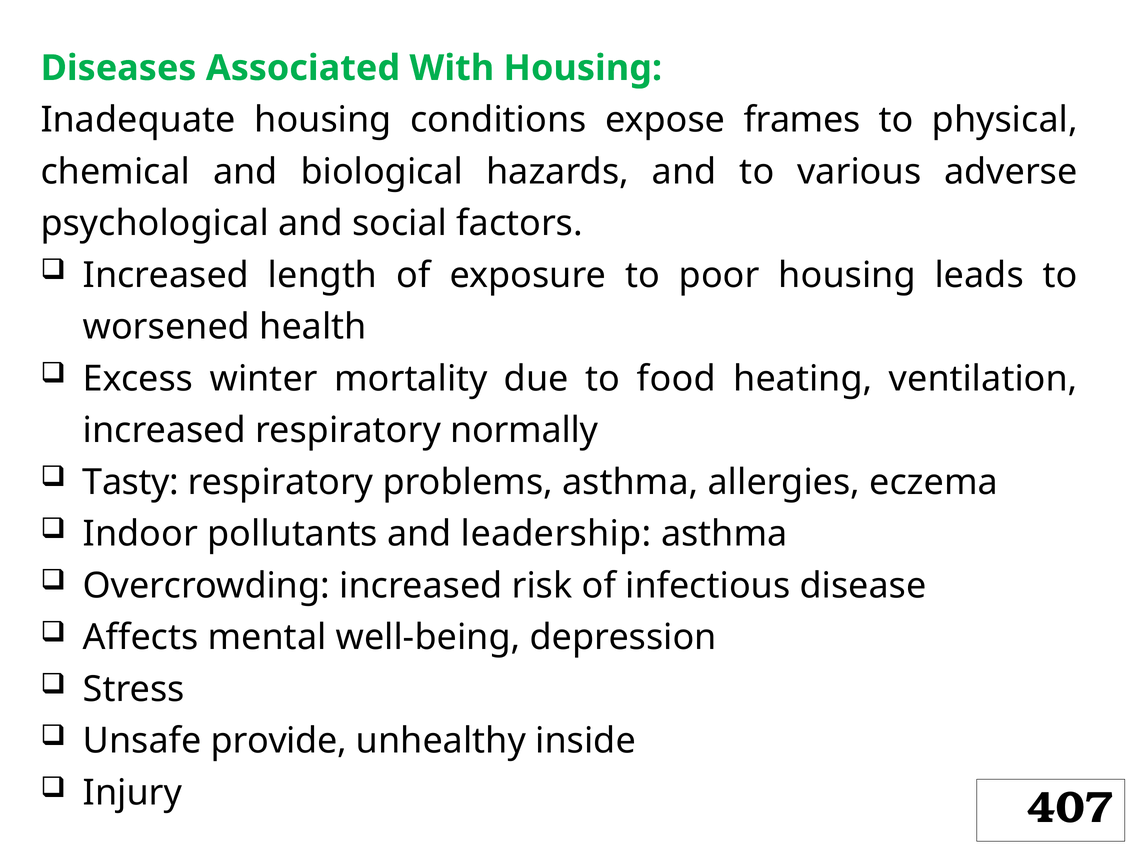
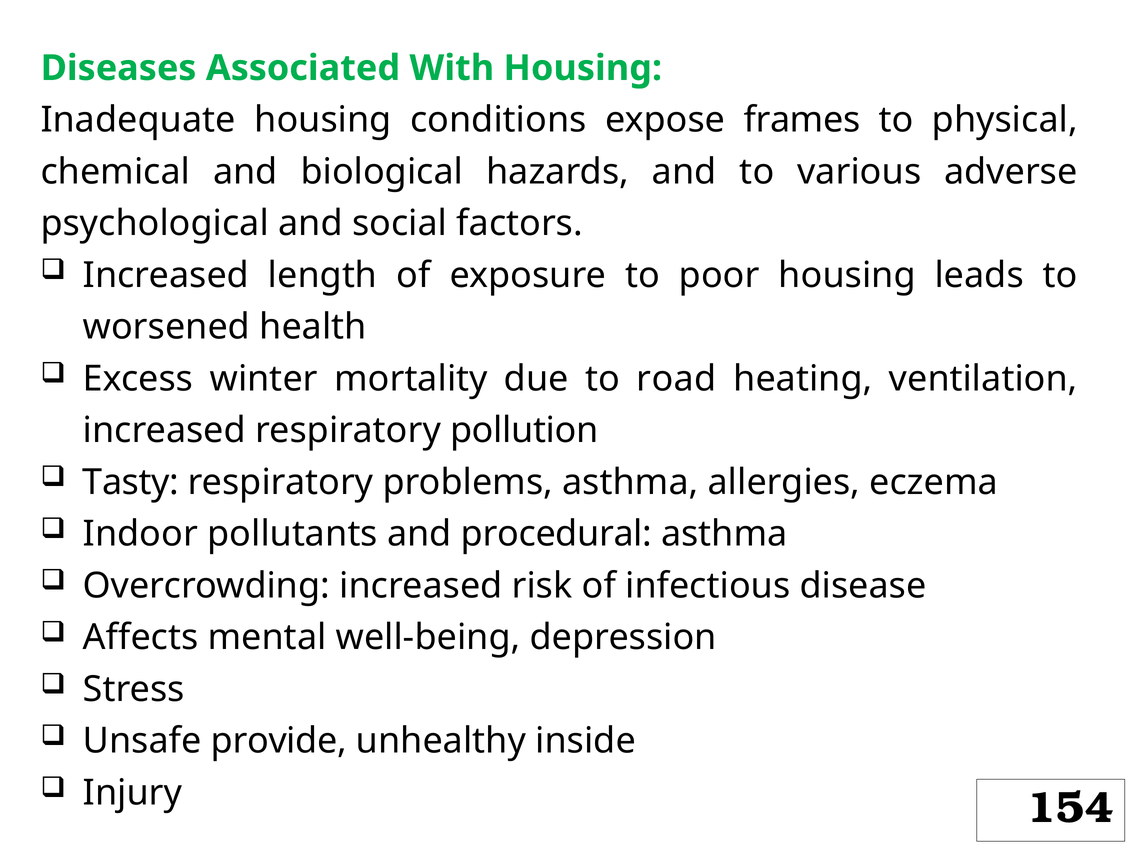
food: food -> road (677, 379)
normally: normally -> pollution (524, 431)
leadership: leadership -> procedural (556, 534)
407: 407 -> 154 (1070, 808)
